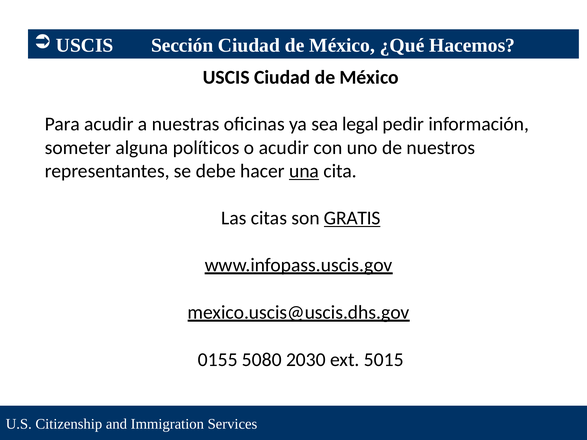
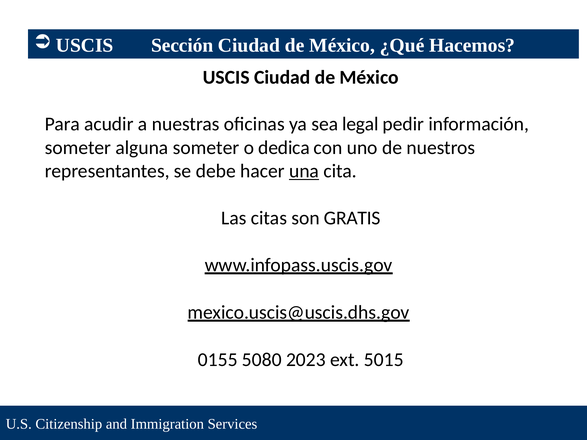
alguna políticos: políticos -> someter (206, 148)
o acudir: acudir -> dedica (284, 148)
GRATIS underline: present -> none (352, 218)
2030: 2030 -> 2023 (306, 360)
